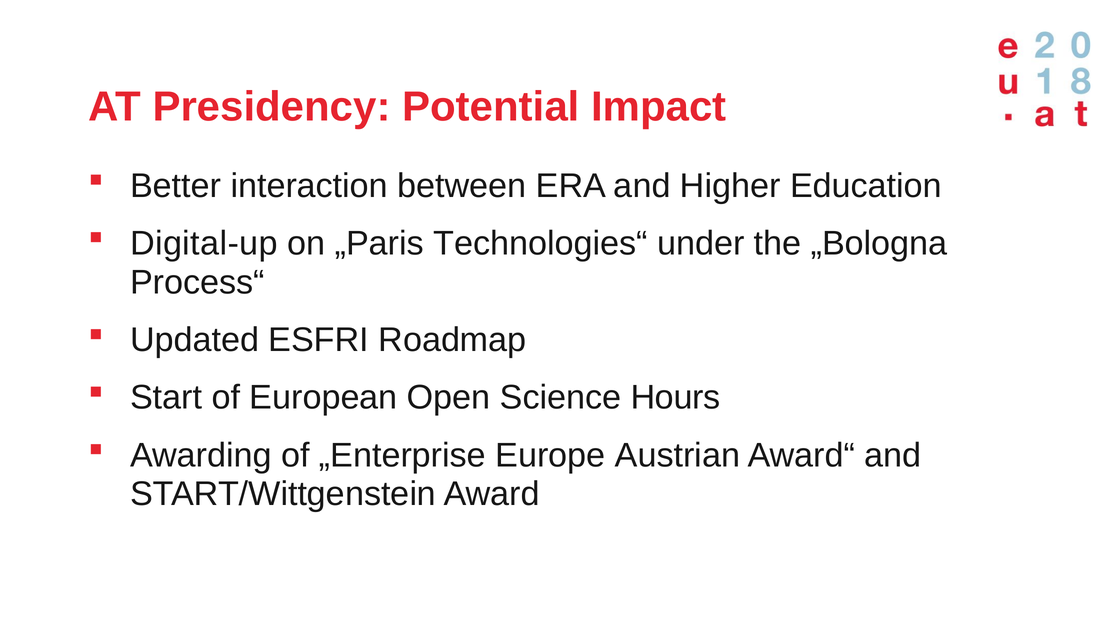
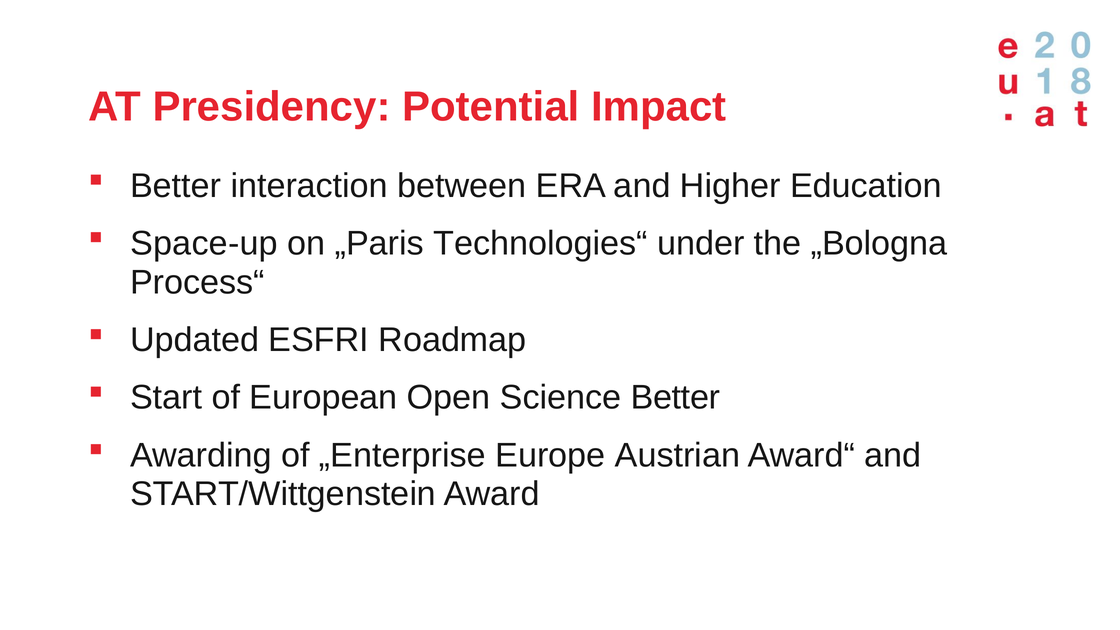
Digital-up: Digital-up -> Space-up (204, 243)
Science Hours: Hours -> Better (675, 398)
